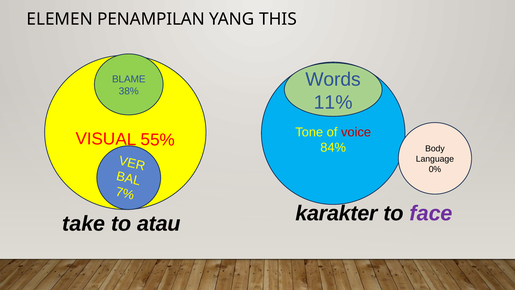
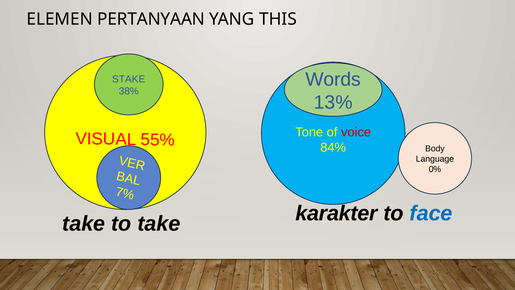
PENAMPILAN: PENAMPILAN -> PERTANYAAN (151, 19)
BLAME: BLAME -> STAKE (129, 79)
11%: 11% -> 13% (333, 102)
face colour: purple -> blue (431, 213)
to atau: atau -> take (159, 223)
